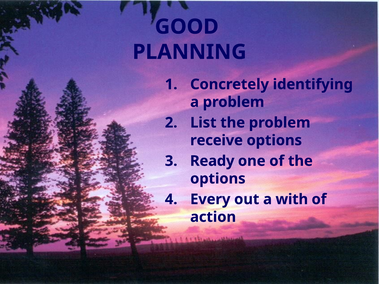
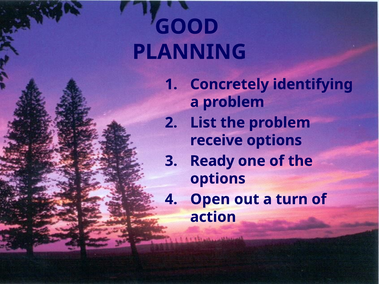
Every: Every -> Open (210, 199)
with: with -> turn (292, 199)
